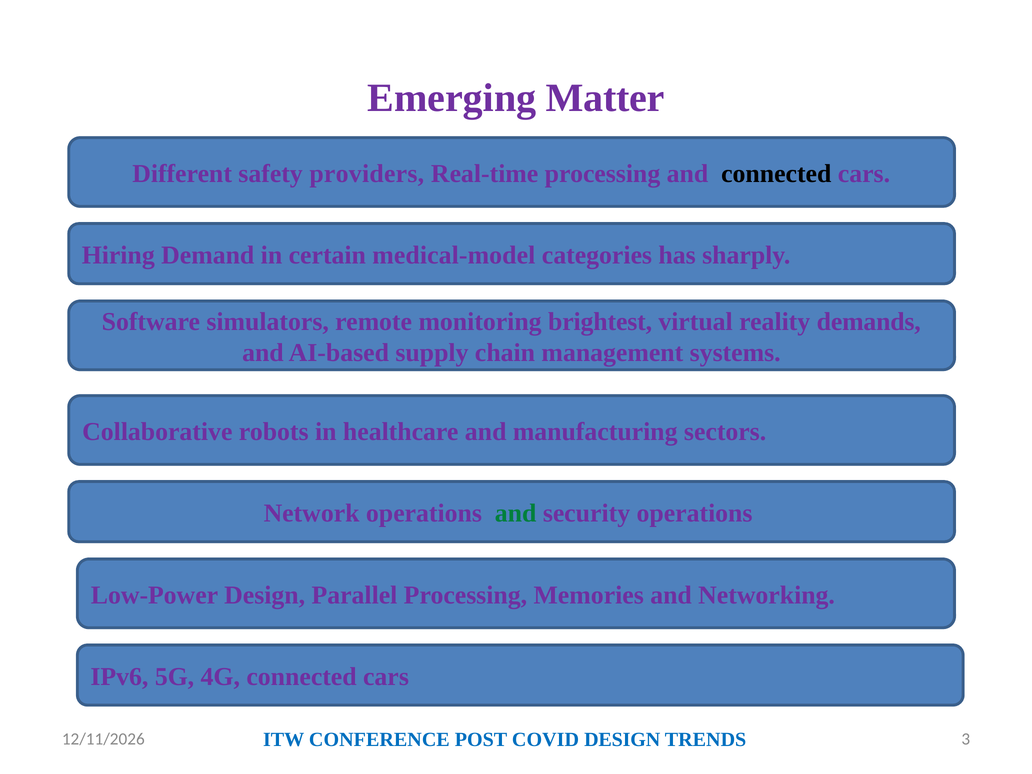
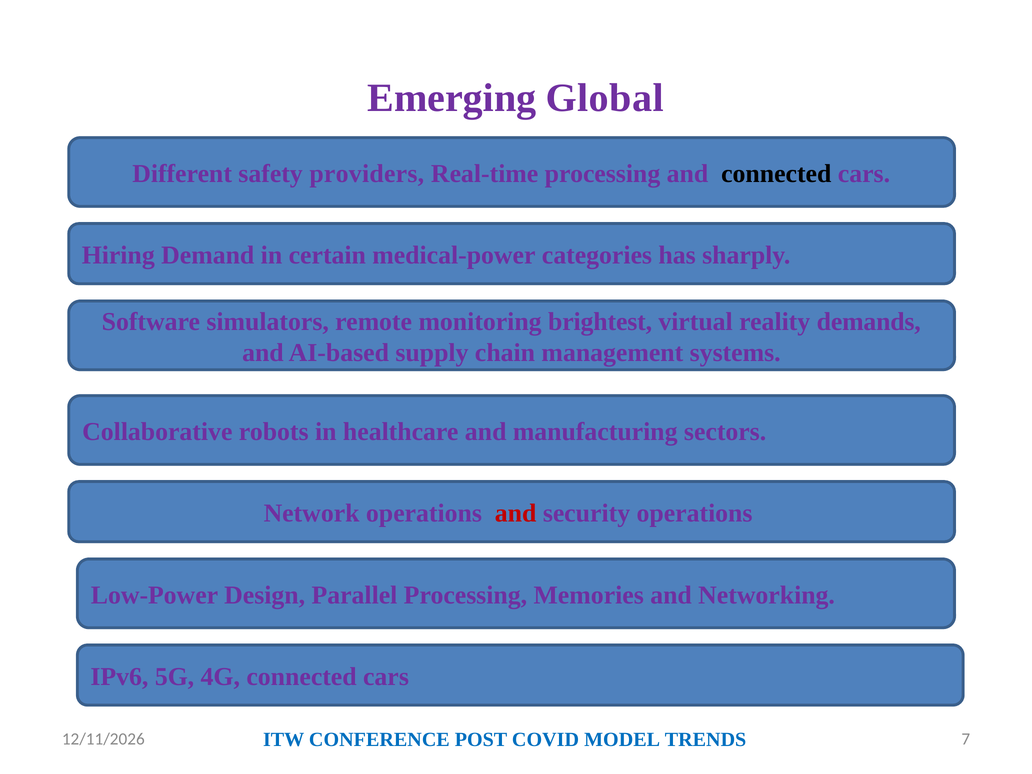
Matter: Matter -> Global (605, 98)
medical-model: medical-model -> medical-power (454, 255)
and colour: green -> red (516, 513)
COVID DESIGN: DESIGN -> MODEL (622, 739)
3: 3 -> 7 (966, 739)
